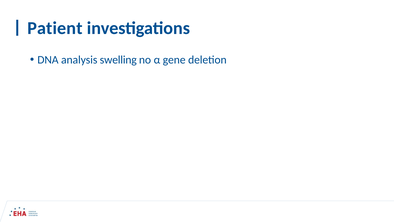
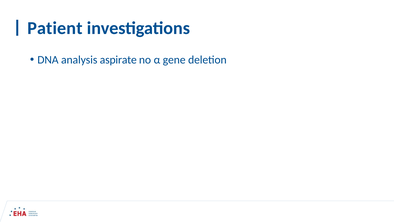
swelling: swelling -> aspirate (118, 60)
